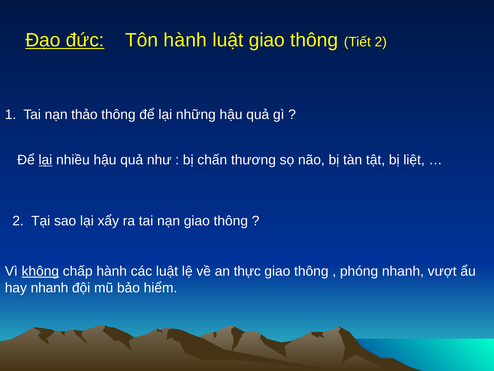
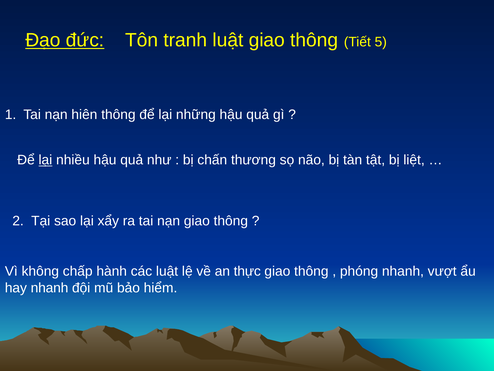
Tôn hành: hành -> tranh (185, 40)
Tiết 2: 2 -> 5 (381, 42)
thảo: thảo -> hiên (84, 115)
không underline: present -> none (40, 271)
